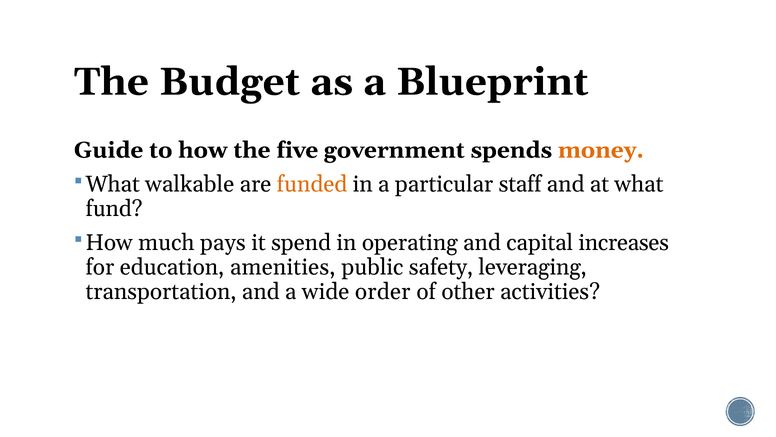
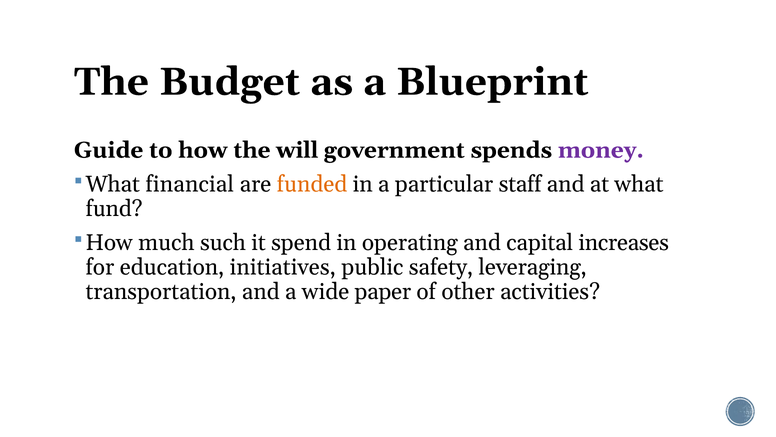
five: five -> will (297, 150)
money colour: orange -> purple (601, 150)
walkable: walkable -> financial (190, 184)
pays: pays -> such (223, 243)
amenities: amenities -> initiatives (283, 267)
order: order -> paper (383, 291)
